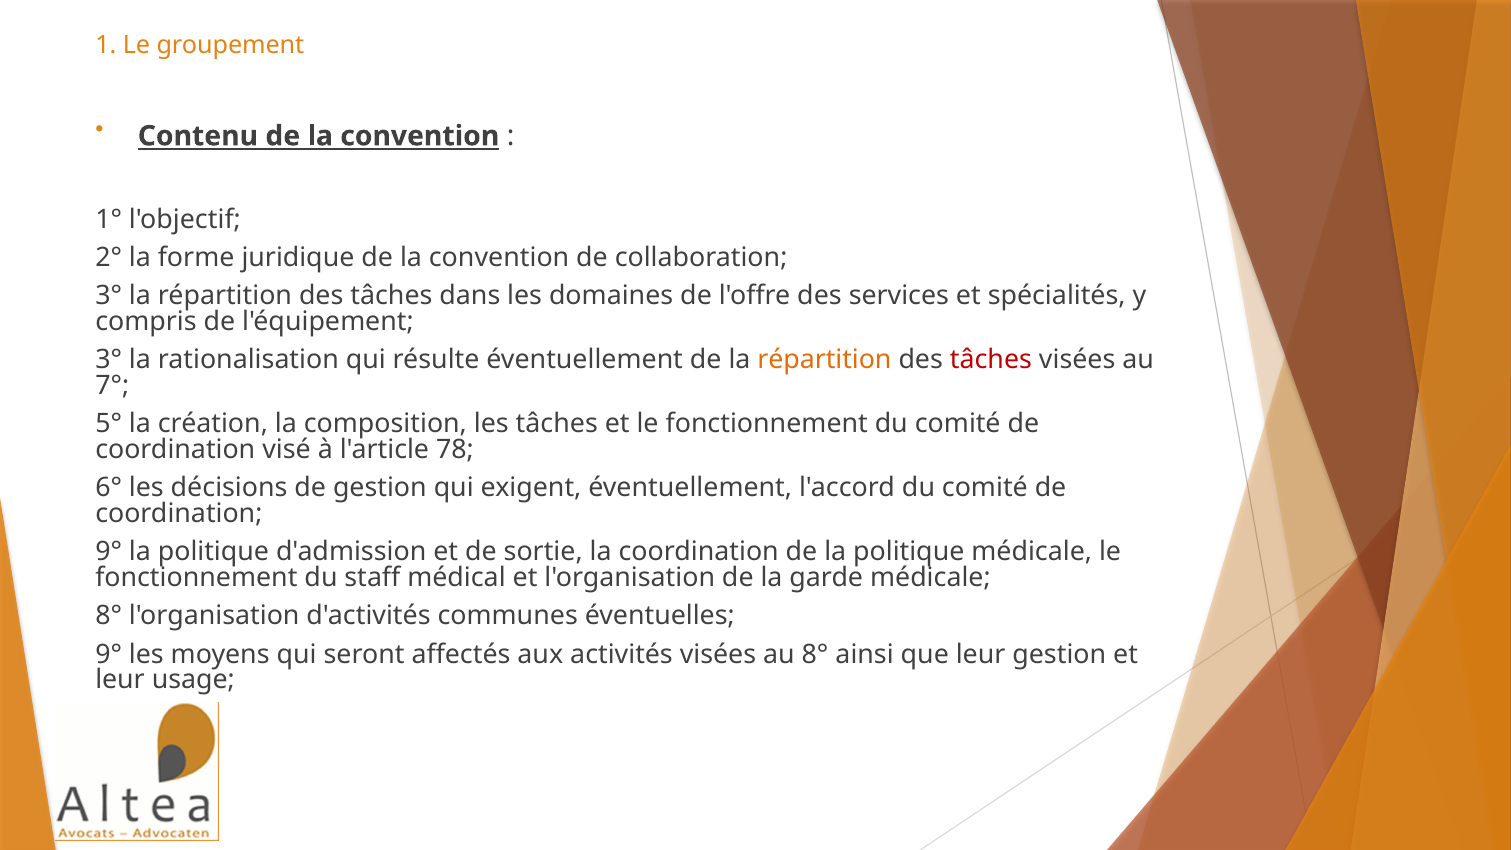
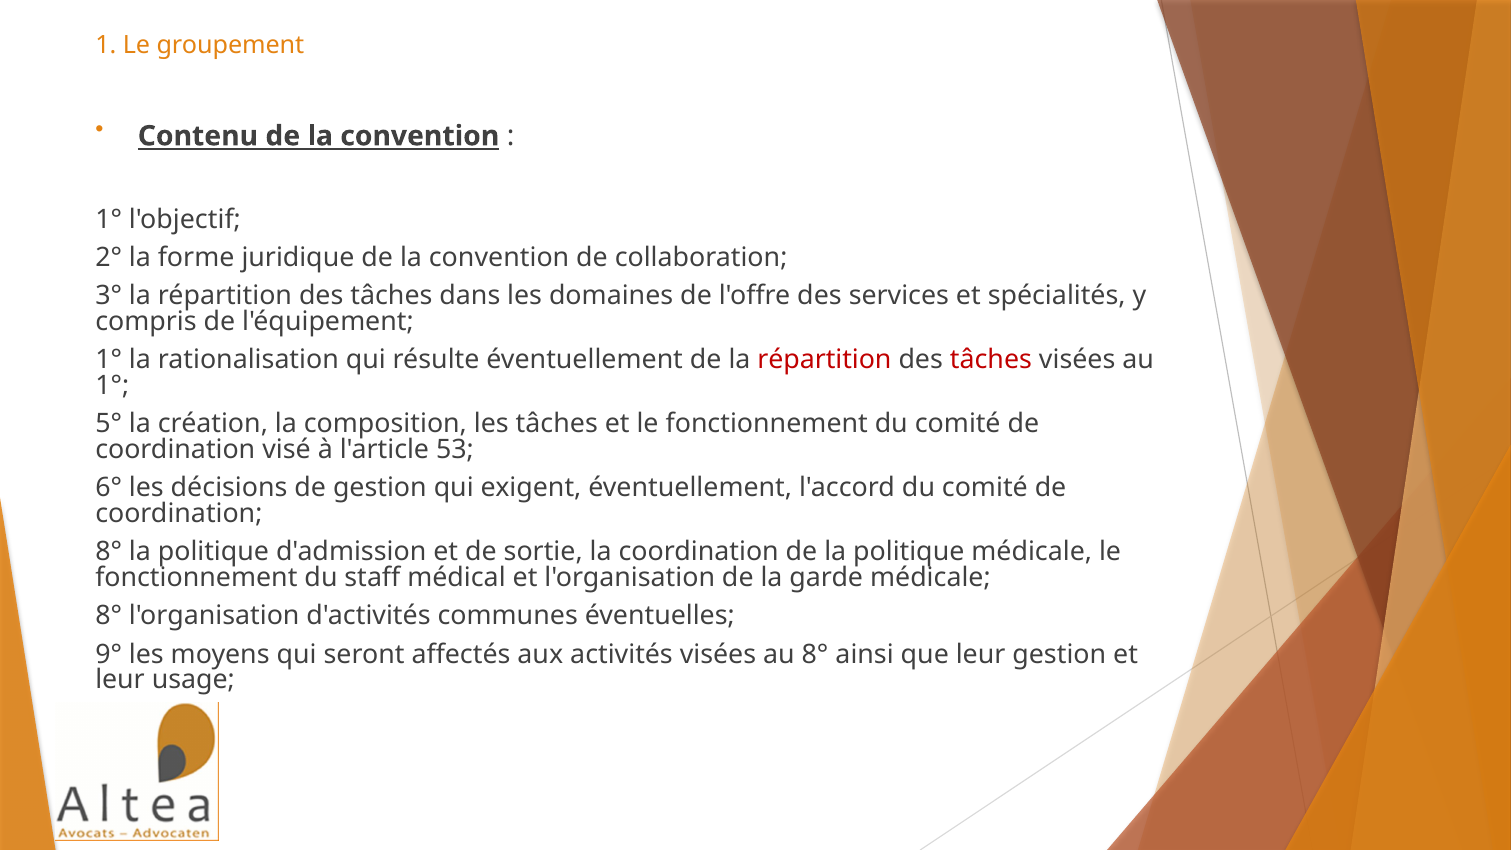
3°: 3° -> 1° (109, 360)
répartition colour: orange -> red (824, 360)
7°: 7° -> 1° (112, 386)
78: 78 -> 53 (455, 450)
9°: 9° -> 8° (109, 552)
